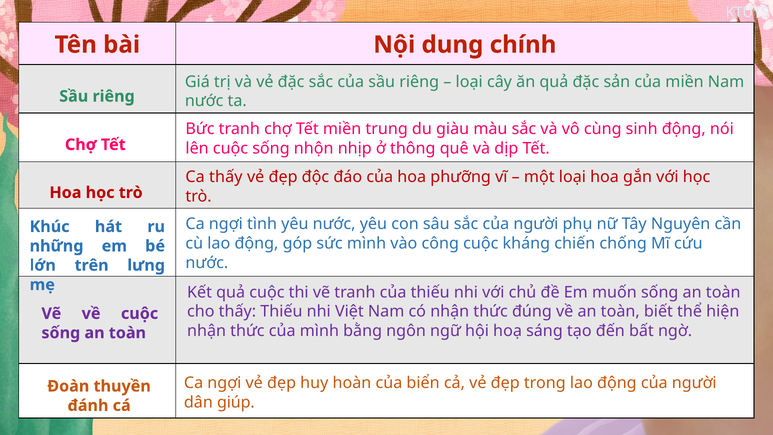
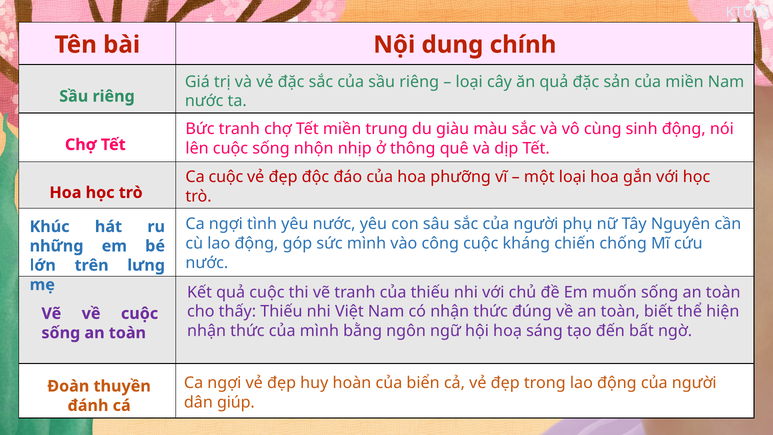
Ca thấy: thấy -> cuộc (226, 177)
